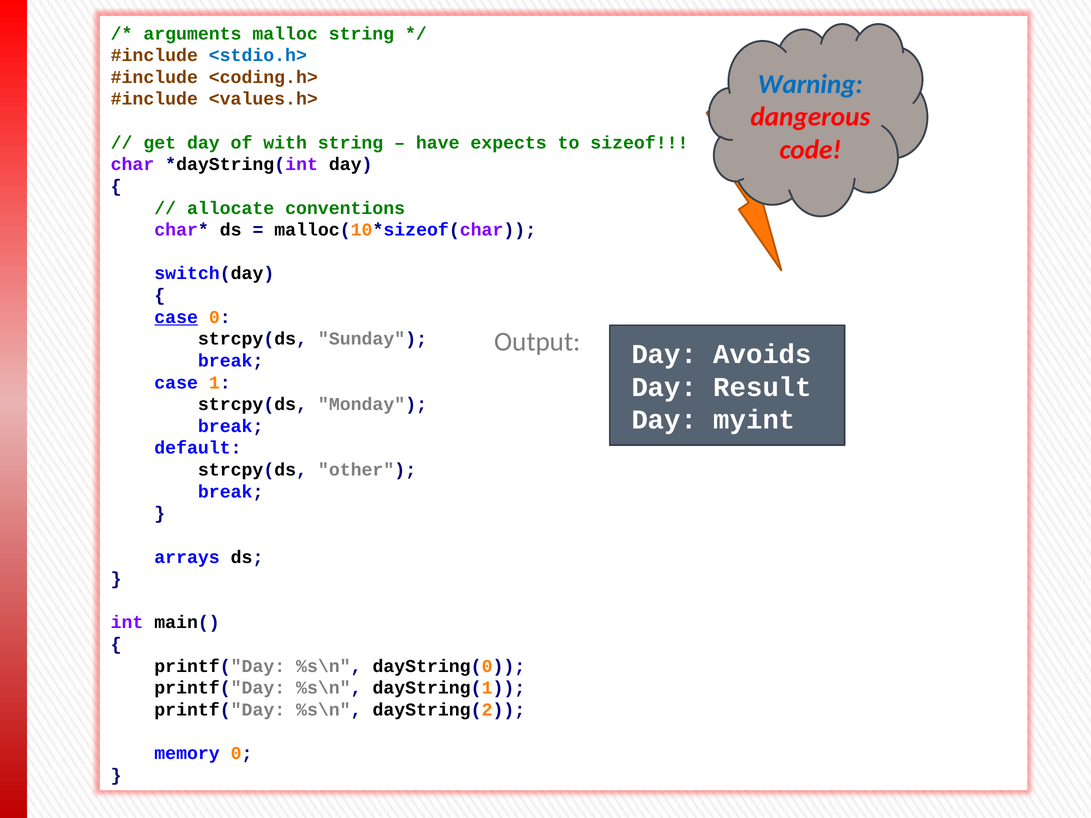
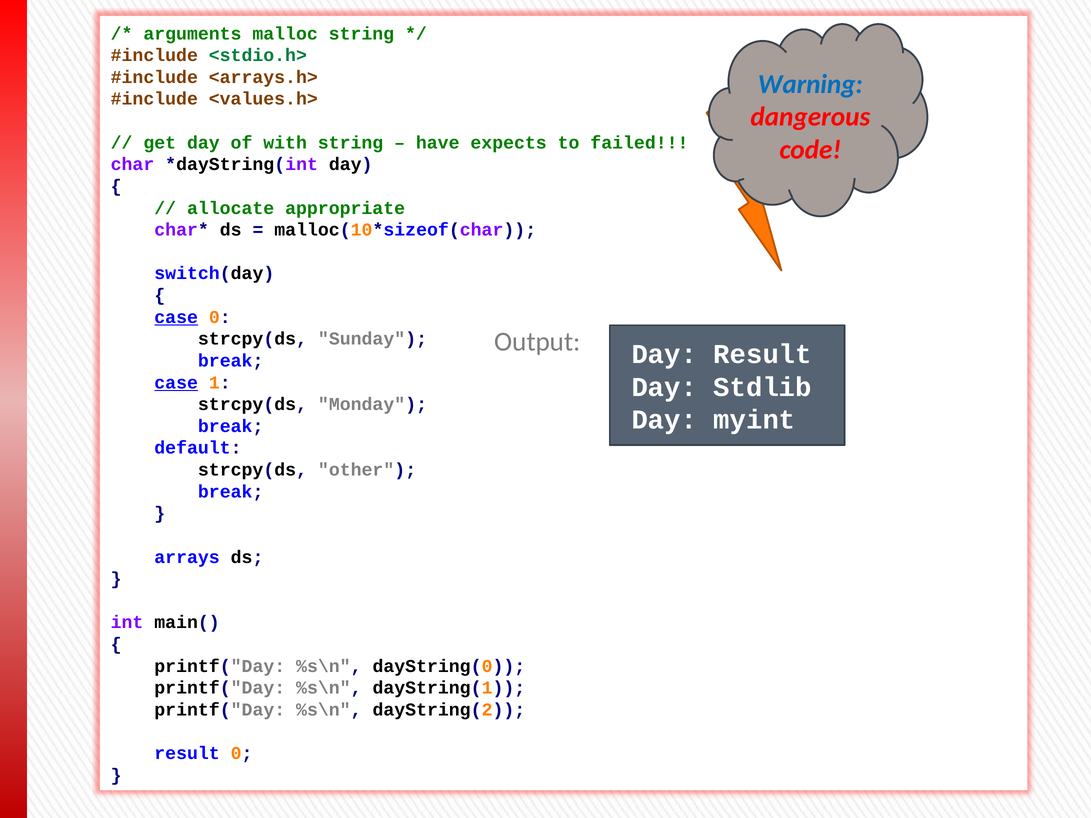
<stdio.h> colour: blue -> green (258, 55)
<coding.h>: <coding.h> -> <arrays.h> (263, 77)
sizeof: sizeof -> failed (639, 143)
conventions: conventions -> appropriate (345, 208)
Day Avoids: Avoids -> Result (763, 355)
case underline: none -> present (176, 383)
Result: Result -> Stdlib (763, 387)
memory: memory -> result (187, 754)
